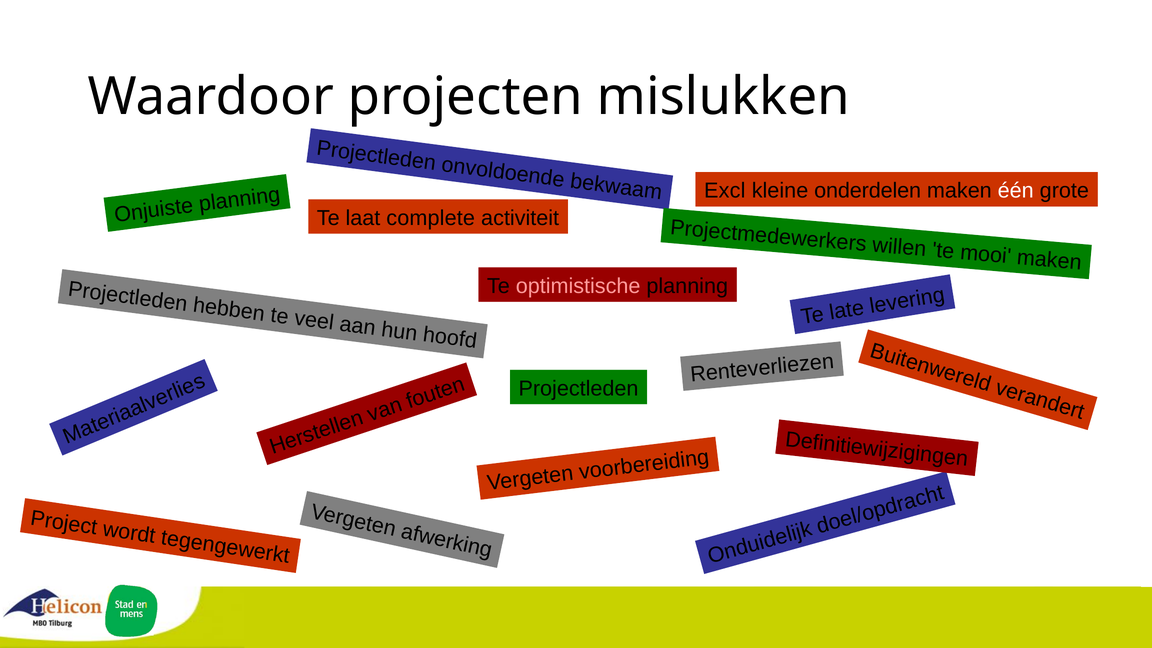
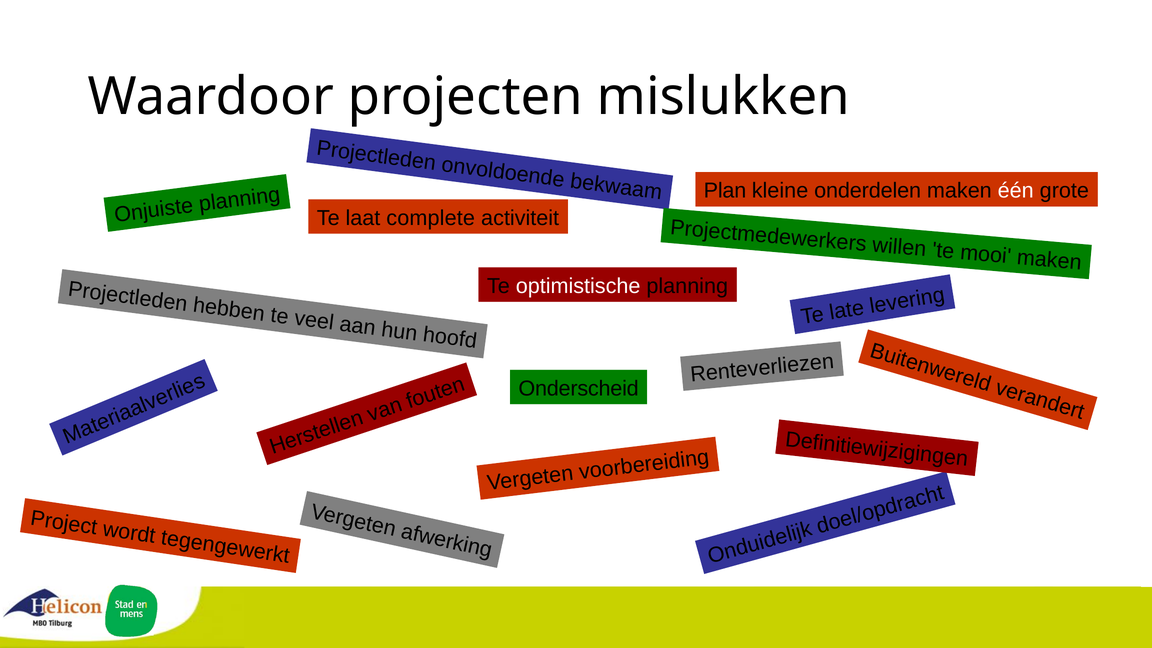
Excl: Excl -> Plan (725, 191)
optimistische colour: pink -> white (578, 286)
Projectleden: Projectleden -> Onderscheid (579, 389)
